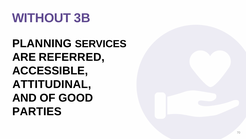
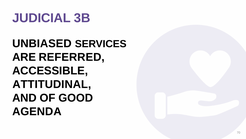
WITHOUT: WITHOUT -> JUDICIAL (41, 18)
PLANNING: PLANNING -> UNBIASED (42, 43)
PARTIES: PARTIES -> AGENDA (37, 111)
